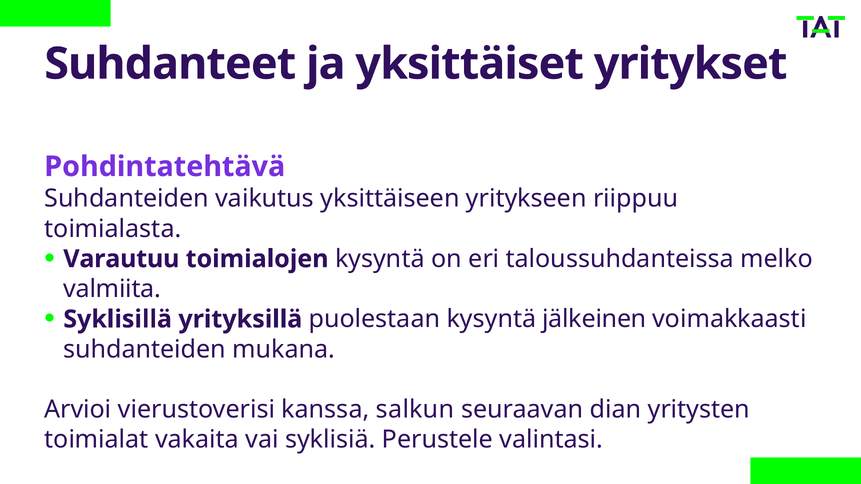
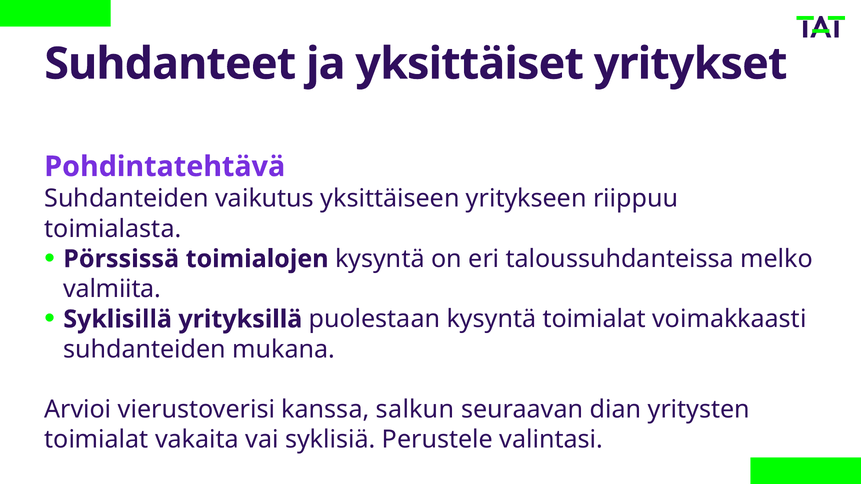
Varautuu: Varautuu -> Pörssissä (121, 259)
kysyntä jälkeinen: jälkeinen -> toimialat (594, 319)
